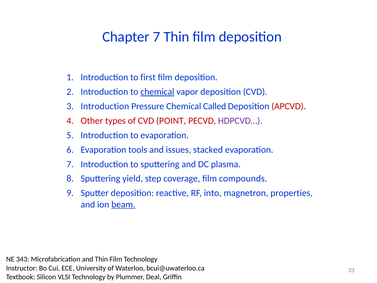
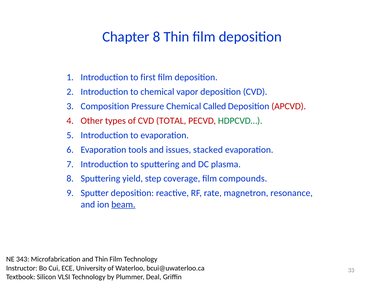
Chapter 7: 7 -> 8 (157, 37)
chemical underline: present -> none (157, 92)
Introduction: Introduction -> Composition (105, 106)
POINT: POINT -> TOTAL (171, 121)
HDPCVD… colour: purple -> green (240, 121)
into: into -> rate (213, 193)
properties: properties -> resonance (292, 193)
